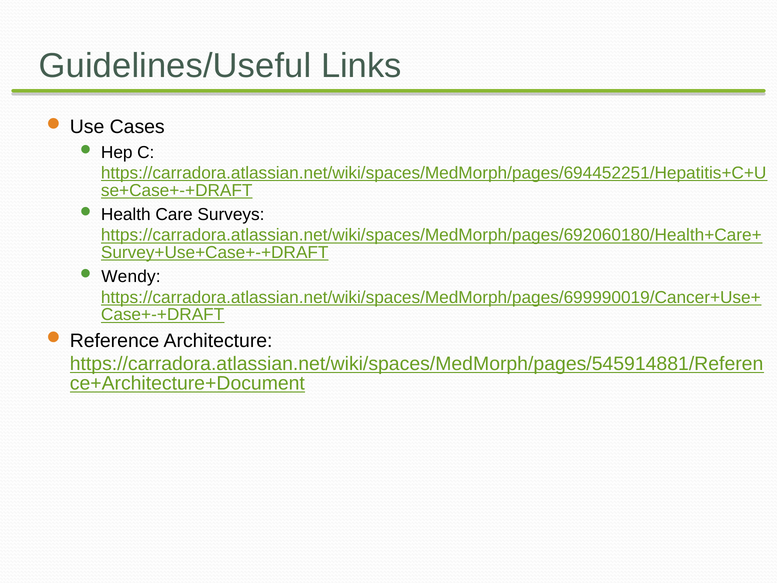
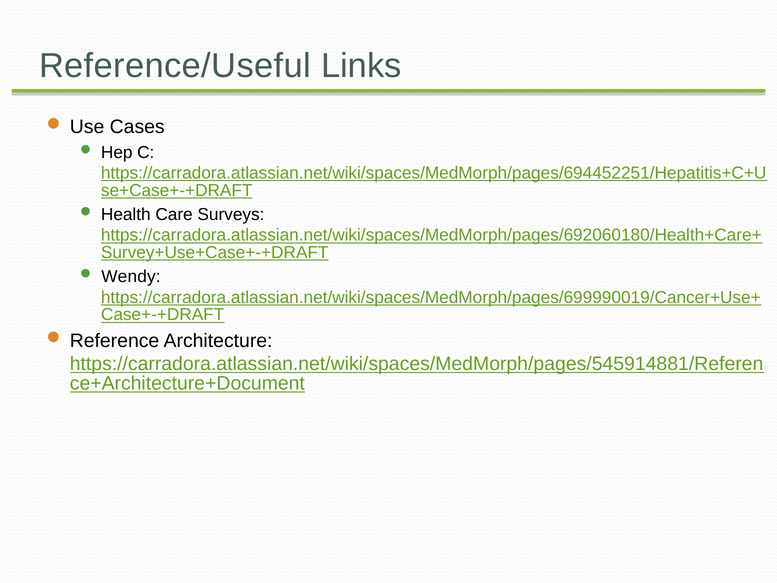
Guidelines/Useful: Guidelines/Useful -> Reference/Useful (175, 66)
